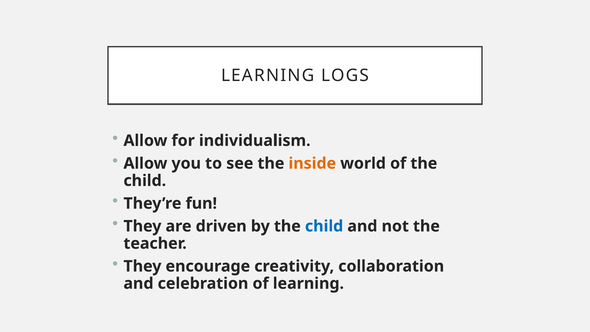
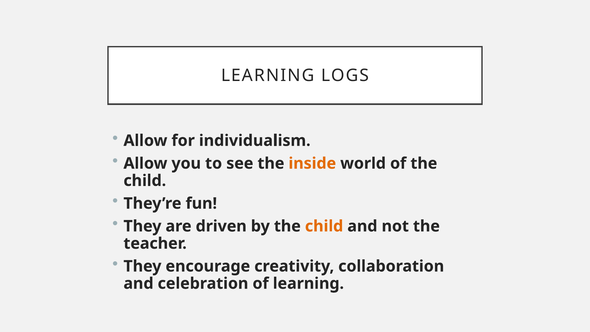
child colour: blue -> orange (324, 226)
